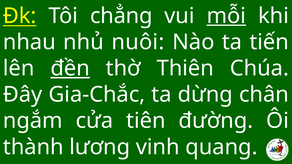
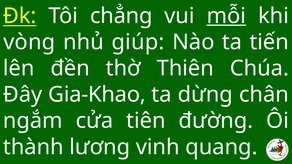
nhau: nhau -> vòng (29, 42)
nuôi: nuôi -> giúp (138, 42)
đền underline: present -> none (70, 68)
Gia-Chắc: Gia-Chắc -> Gia-Khao (97, 95)
